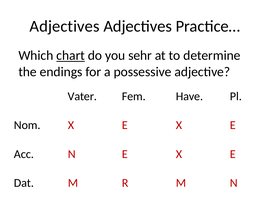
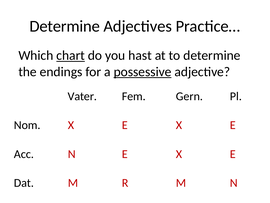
Adjectives: Adjectives -> Determine (65, 26)
sehr: sehr -> hast (140, 55)
possessive underline: none -> present (143, 72)
Have: Have -> Gern (189, 96)
